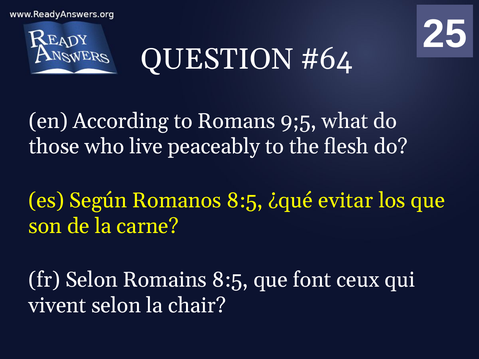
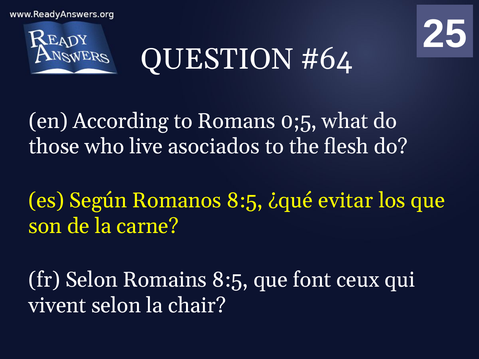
9;5: 9;5 -> 0;5 (299, 121)
peaceably: peaceably -> asociados (214, 147)
